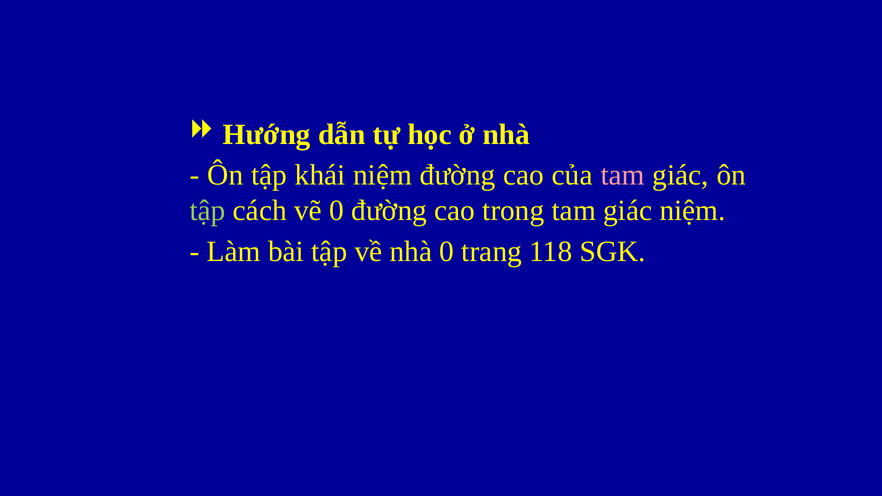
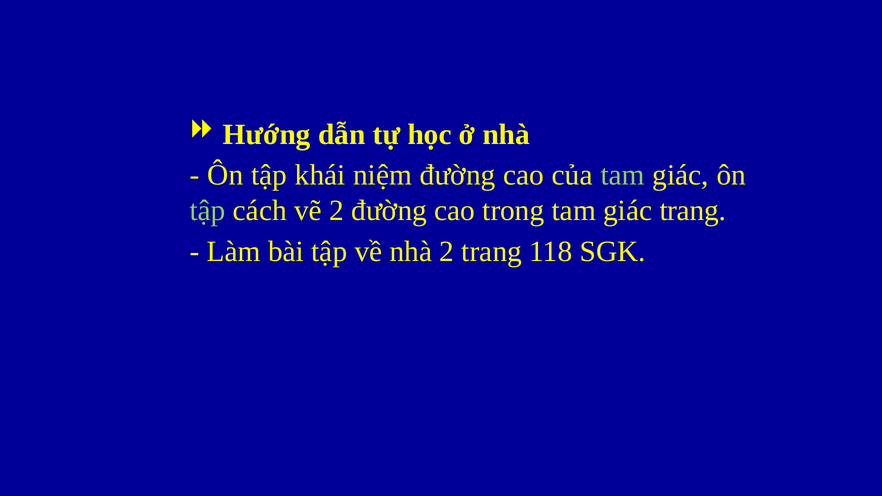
tam colour: pink -> light green (623, 175)
vẽ 0: 0 -> 2 (337, 211)
giác niệm: niệm -> trang (693, 211)
nhà 0: 0 -> 2 (447, 251)
